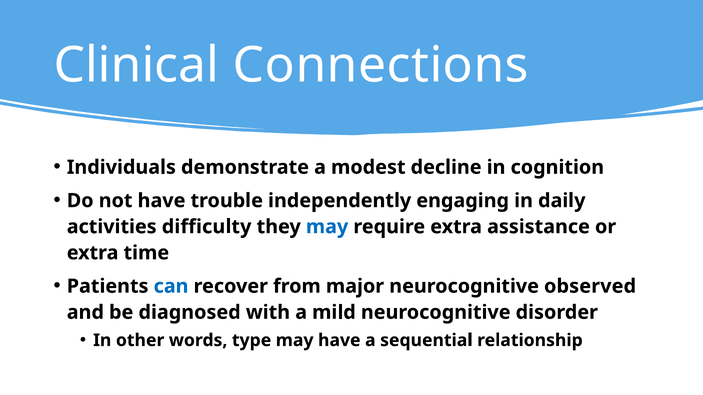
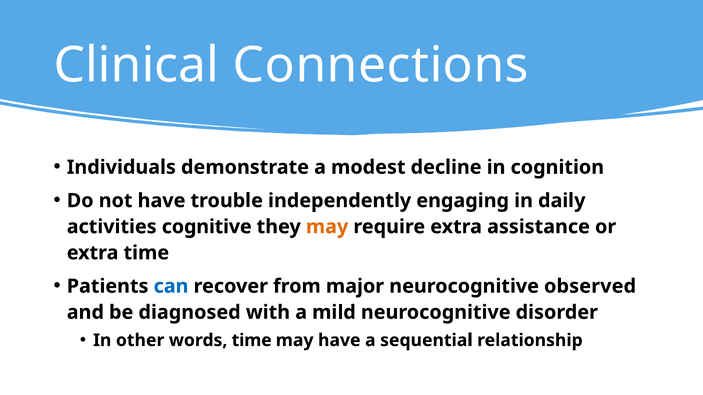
difficulty: difficulty -> cognitive (207, 227)
may colour: blue -> orange (327, 227)
words type: type -> time (252, 341)
